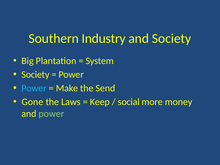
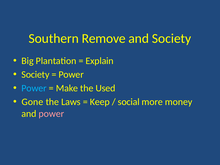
Industry: Industry -> Remove (104, 39)
System: System -> Explain (100, 61)
Send: Send -> Used (105, 88)
power colour: light green -> pink (51, 114)
